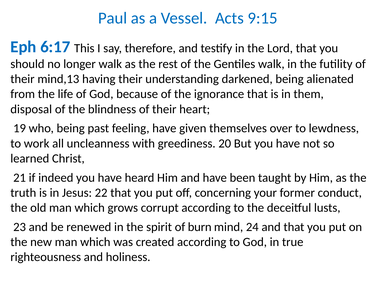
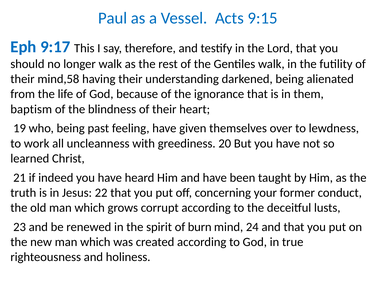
6:17: 6:17 -> 9:17 (55, 47)
mind,13: mind,13 -> mind,58 (58, 79)
disposal: disposal -> baptism (31, 109)
